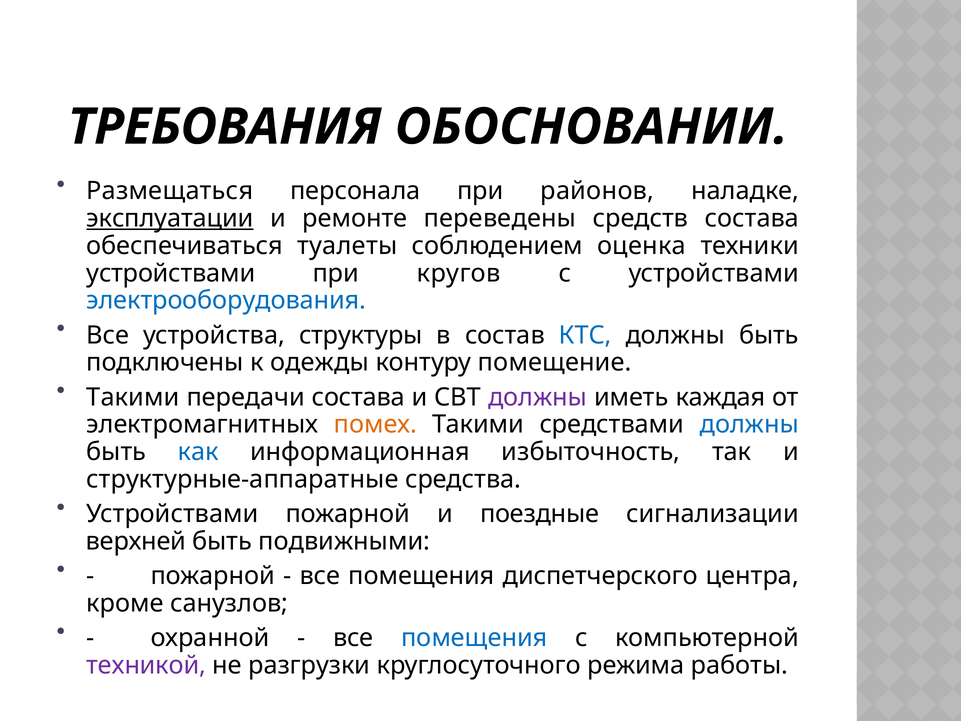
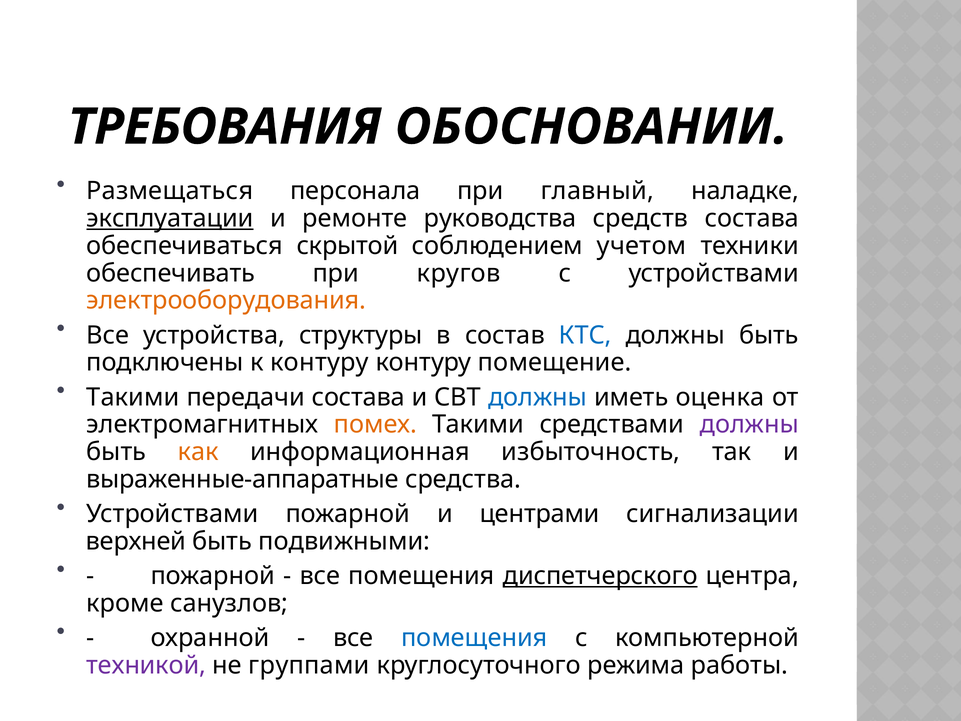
районов: районов -> главный (597, 191)
переведены: переведены -> руководства (500, 218)
туалеты: туалеты -> скрытой (347, 246)
оценка: оценка -> учетом (642, 246)
устройствами: устройствами -> обеспечивать (171, 273)
электрооборудования colour: blue -> orange (226, 300)
к одежды: одежды -> контуру (320, 362)
должны colour: purple -> blue (538, 397)
каждая: каждая -> оценка (720, 397)
должны colour: blue -> purple (749, 424)
как colour: blue -> orange (198, 452)
структурные-аппаратные: структурные-аппаратные -> выраженные-аппаратные (243, 479)
поездные: поездные -> центрами (540, 514)
диспетчерского underline: none -> present (600, 576)
разгрузки: разгрузки -> группами (309, 665)
